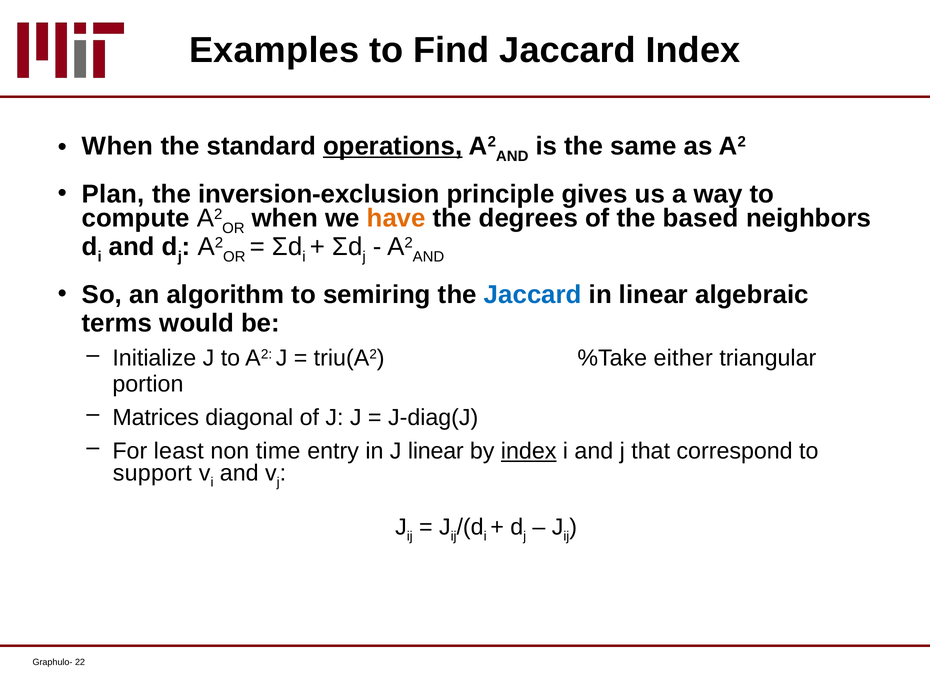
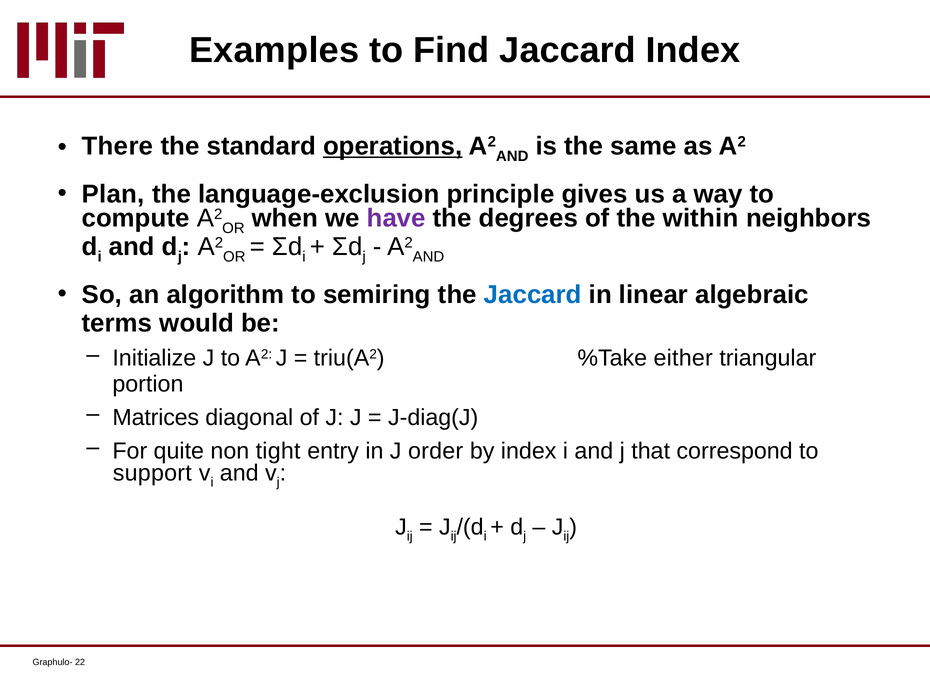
When: When -> There (118, 146)
inversion-exclusion: inversion-exclusion -> language-exclusion (319, 194)
have colour: orange -> purple (396, 219)
based: based -> within (701, 219)
least: least -> quite (179, 451)
time: time -> tight (278, 451)
J linear: linear -> order (436, 451)
index underline: present -> none (529, 451)
